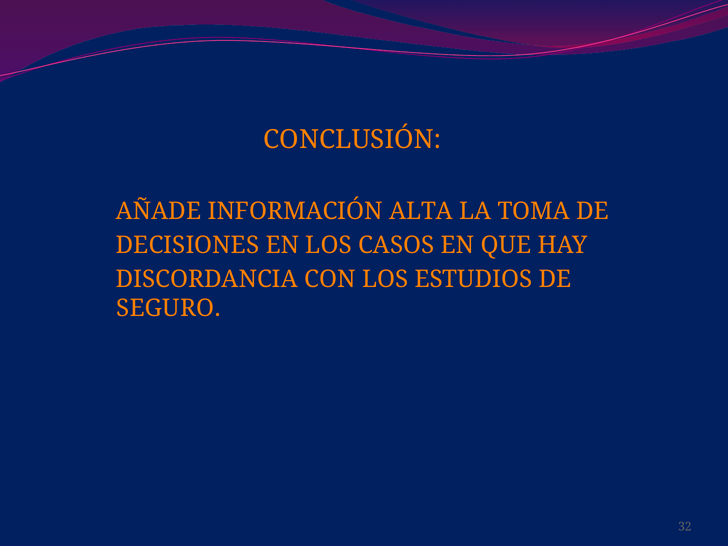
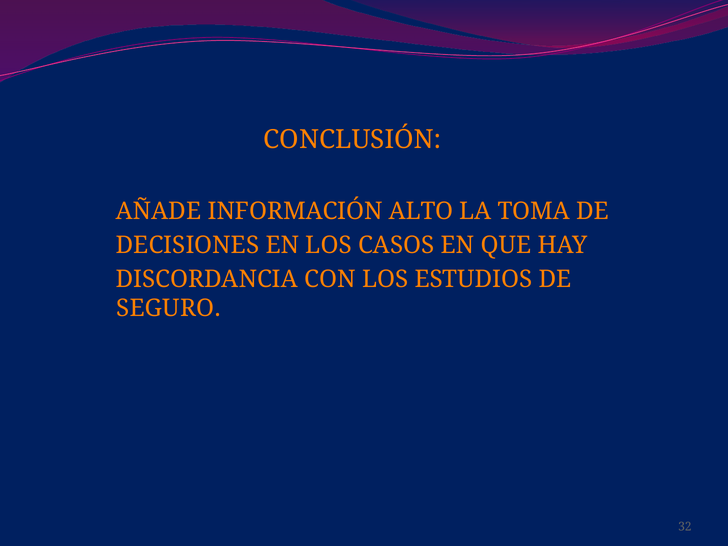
ALTA: ALTA -> ALTO (421, 211)
